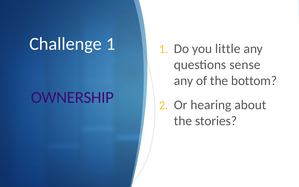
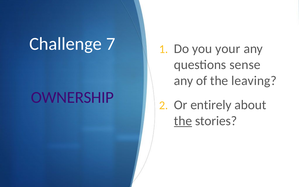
Challenge 1: 1 -> 7 (111, 44)
little: little -> your (228, 49)
bottom: bottom -> leaving (254, 81)
hearing: hearing -> entirely (211, 105)
the underline: none -> present (183, 121)
